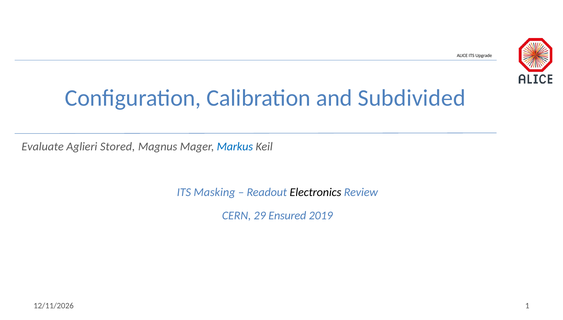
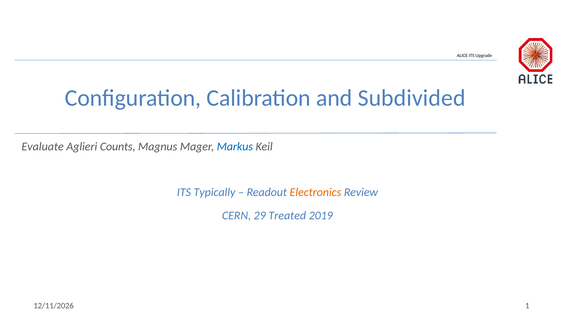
Stored: Stored -> Counts (118, 147)
Masking: Masking -> Typically (215, 192)
Electronics colour: black -> orange (315, 192)
Ensured: Ensured -> Treated (287, 216)
